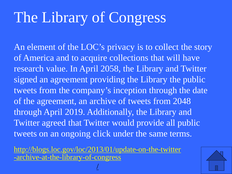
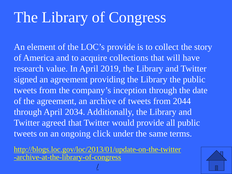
LOC’s privacy: privacy -> provide (121, 47)
2058: 2058 -> 2019 (111, 69)
2048: 2048 -> 2044 (182, 101)
2019: 2019 -> 2034 (75, 112)
